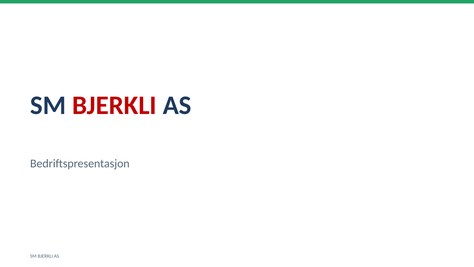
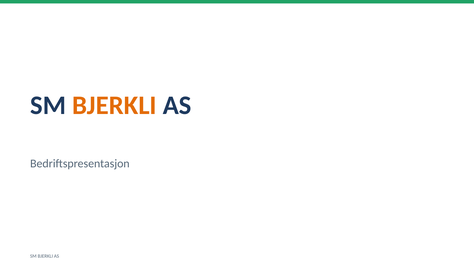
BJERKLI colour: red -> orange (114, 105)
